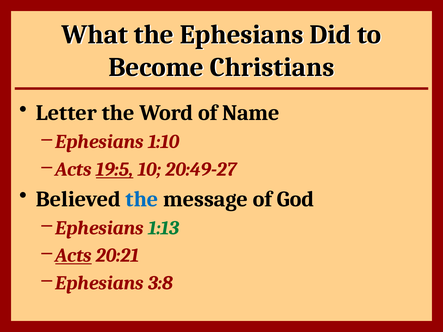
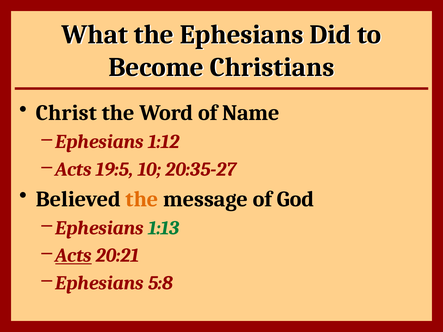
Letter: Letter -> Christ (66, 113)
1:10: 1:10 -> 1:12 (164, 142)
19:5 underline: present -> none (115, 169)
20:49-27: 20:49-27 -> 20:35-27 (201, 169)
the colour: blue -> orange (142, 199)
3:8: 3:8 -> 5:8 (161, 283)
